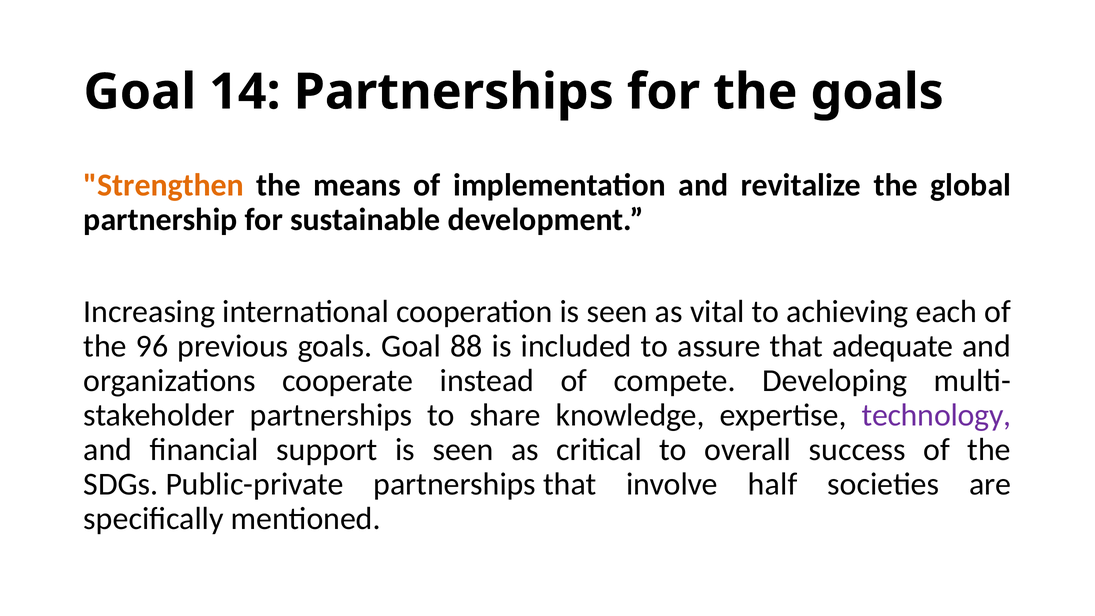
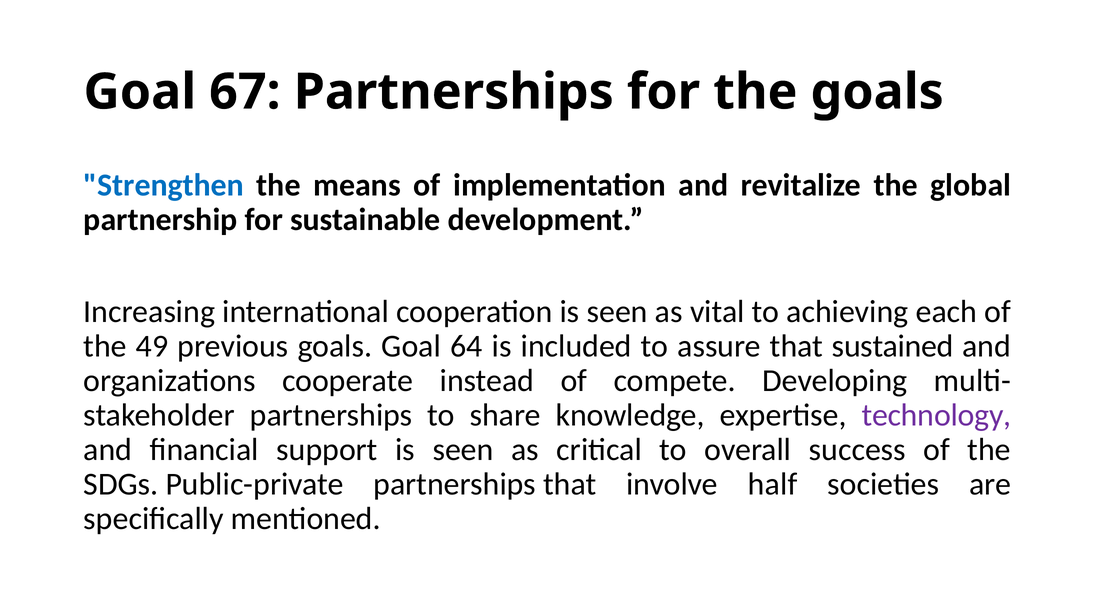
14: 14 -> 67 (245, 92)
Strengthen colour: orange -> blue (164, 185)
96: 96 -> 49 (152, 346)
88: 88 -> 64 (466, 346)
adequate: adequate -> sustained (893, 346)
